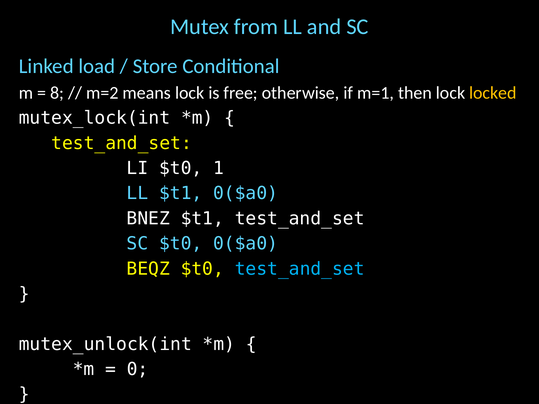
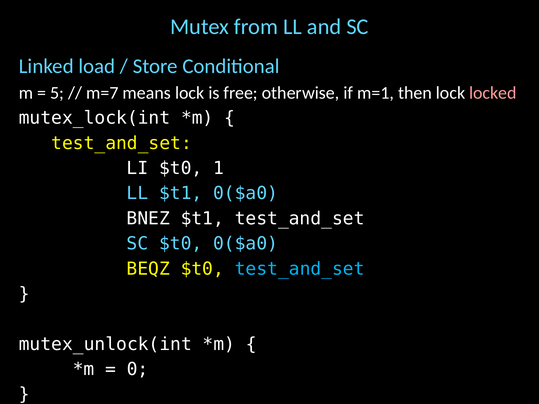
8: 8 -> 5 (57, 93)
m=2: m=2 -> m=7 (102, 93)
locked colour: yellow -> pink (493, 93)
